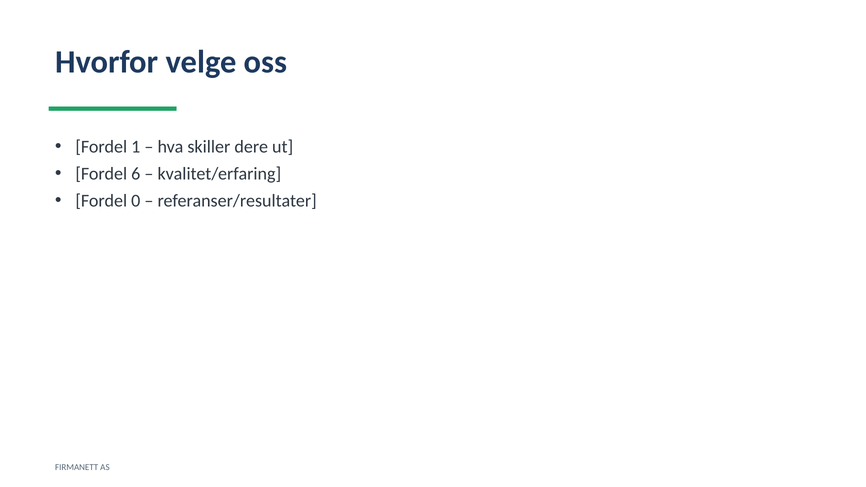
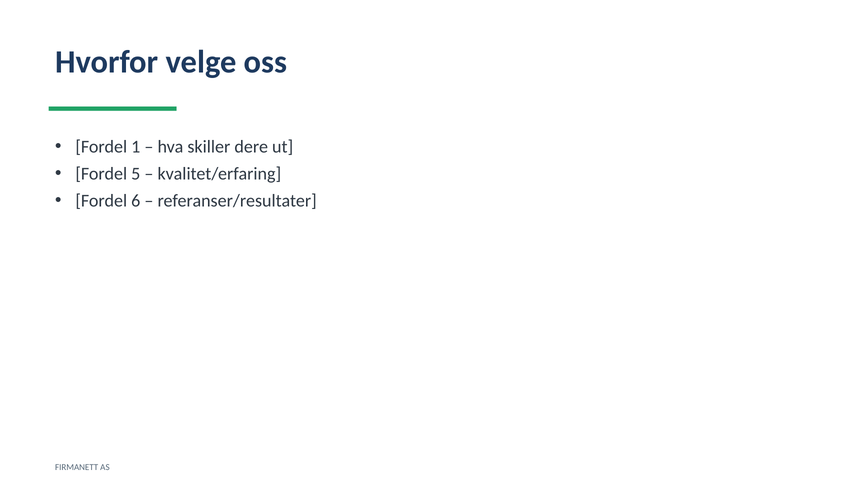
6: 6 -> 5 (136, 174)
0: 0 -> 6 (136, 201)
